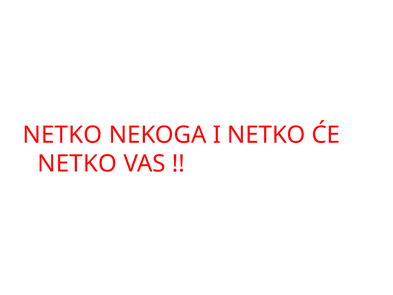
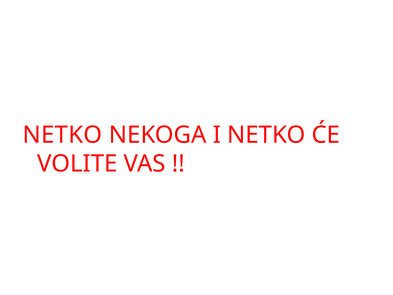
NETKO: NETKO -> VOLITE (77, 164)
